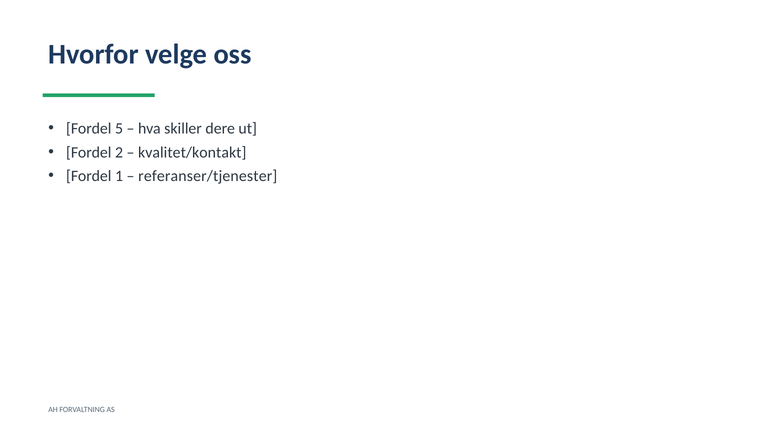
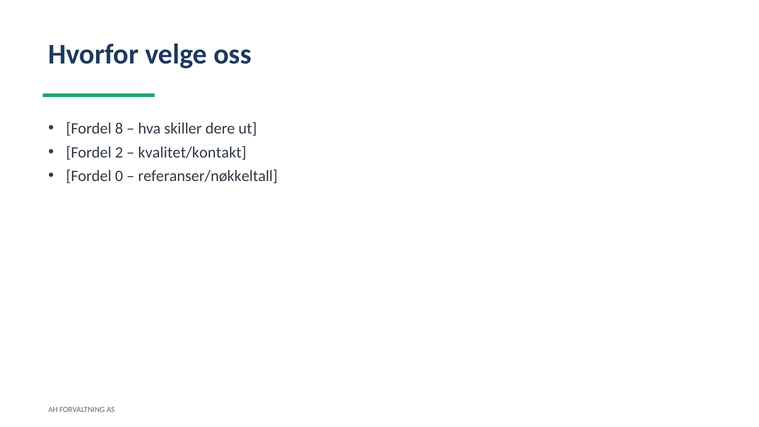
5: 5 -> 8 (119, 129)
1: 1 -> 0 (119, 176)
referanser/tjenester: referanser/tjenester -> referanser/nøkkeltall (208, 176)
